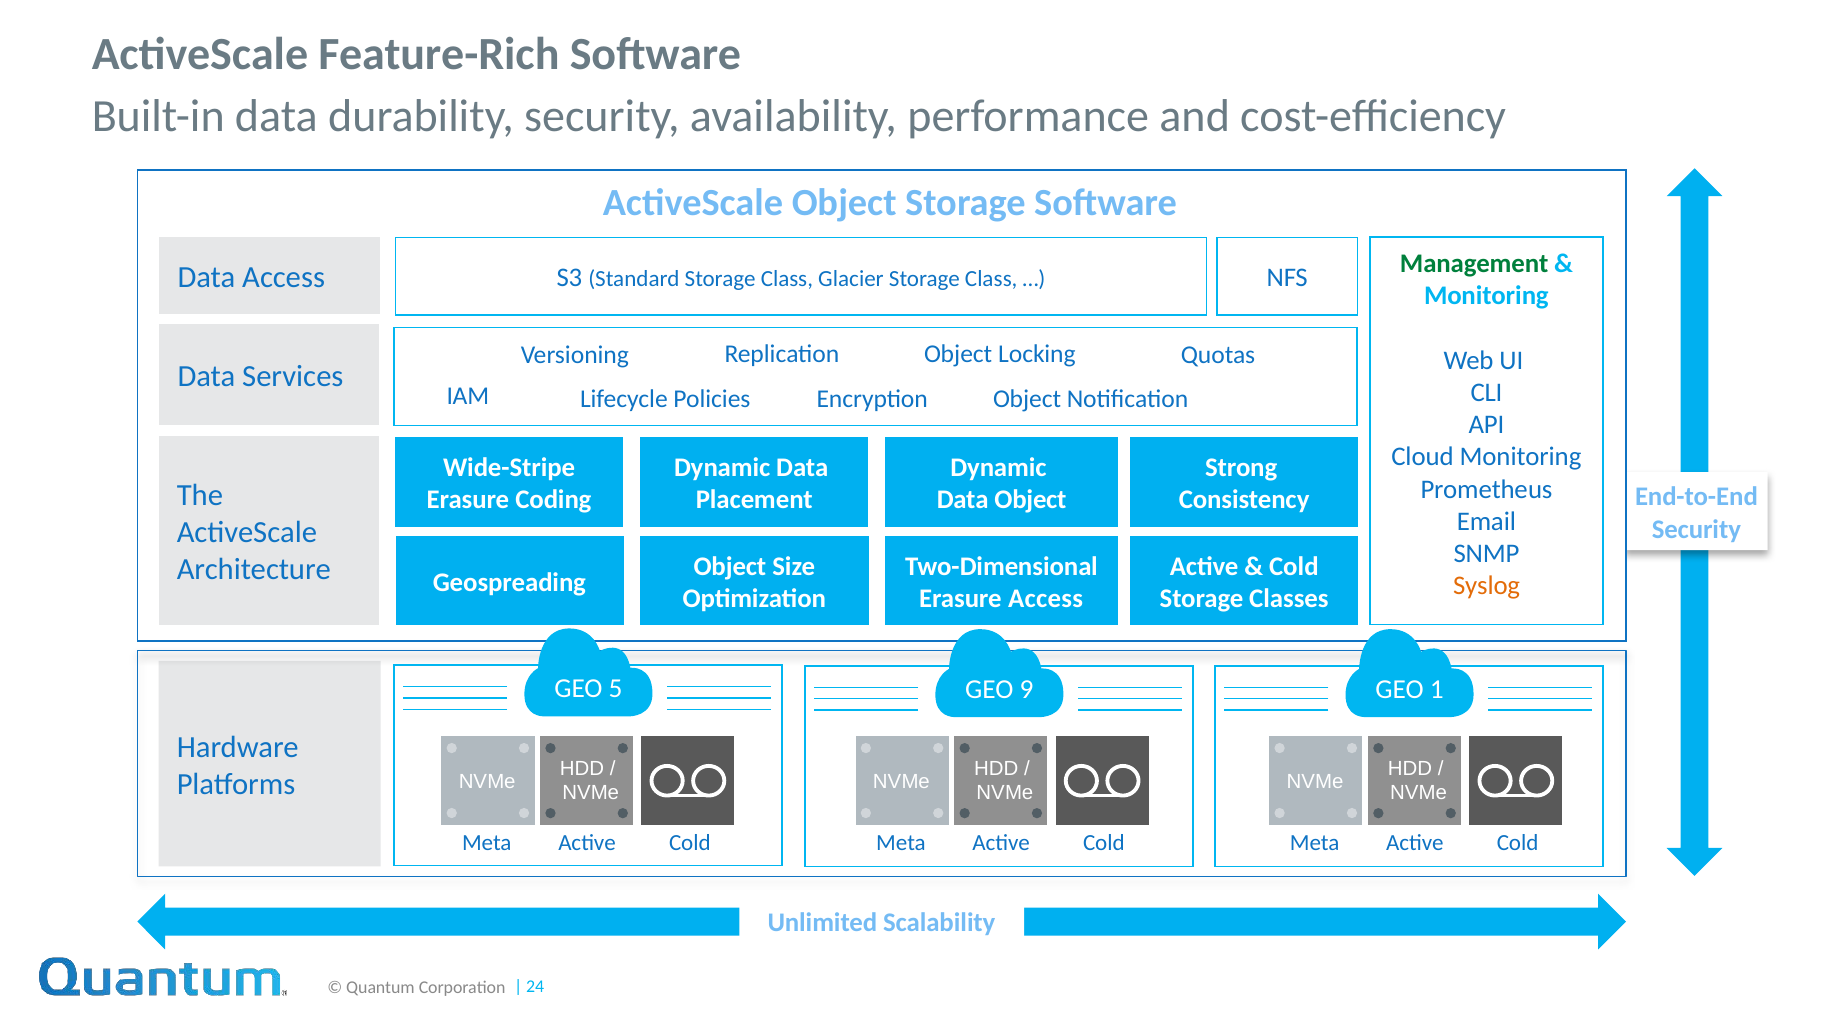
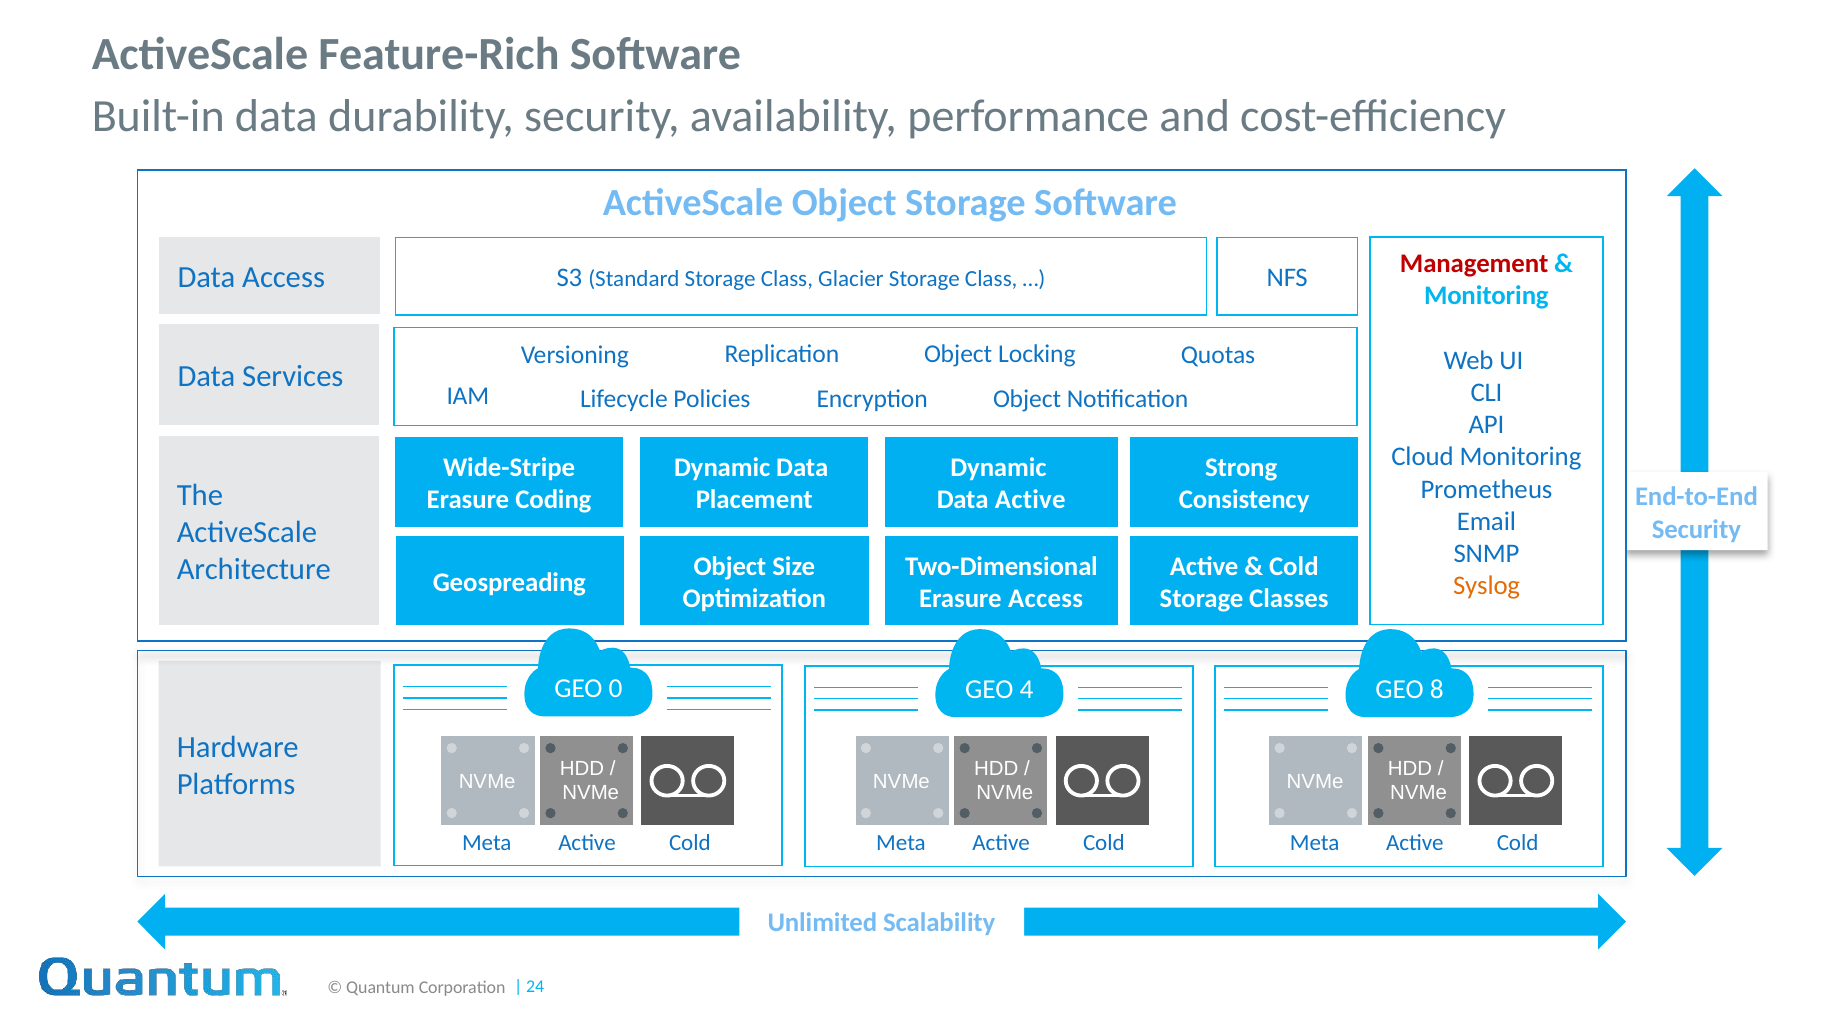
Management colour: green -> red (1474, 264)
Data Object: Object -> Active (1030, 500)
5: 5 -> 0 (616, 689)
9: 9 -> 4 (1026, 690)
1: 1 -> 8 (1437, 690)
